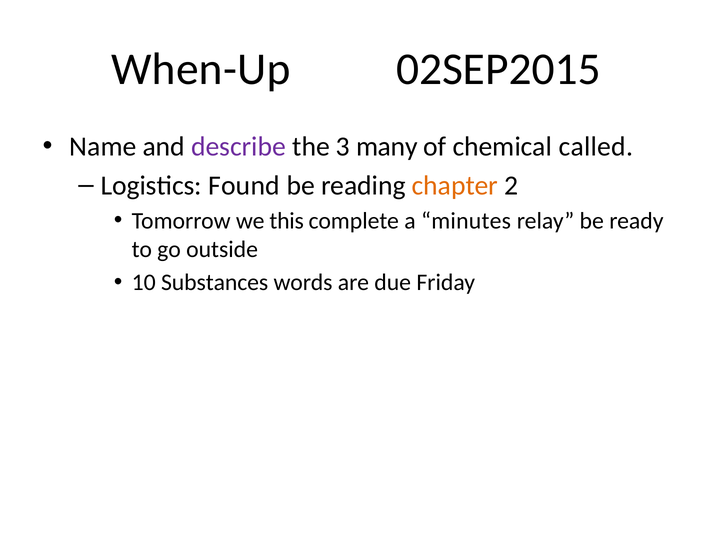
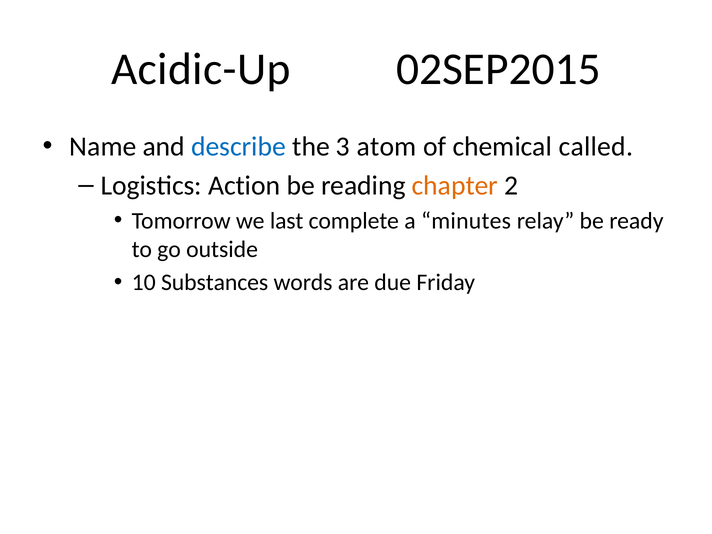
When-Up: When-Up -> Acidic-Up (201, 69)
describe colour: purple -> blue (239, 147)
many: many -> atom (387, 147)
Found: Found -> Action (244, 186)
this: this -> last (287, 221)
